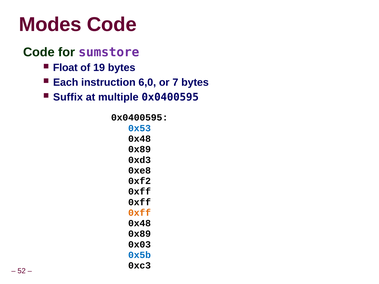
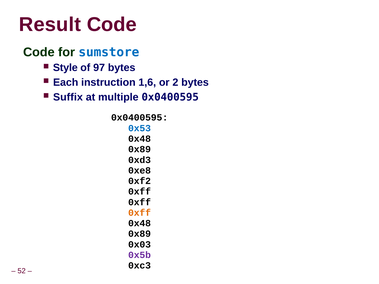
Modes: Modes -> Result (50, 24)
sumstore colour: purple -> blue (109, 52)
Float: Float -> Style (65, 68)
19: 19 -> 97 (99, 68)
6,0: 6,0 -> 1,6 (147, 82)
7: 7 -> 2 (175, 82)
0x5b colour: blue -> purple (140, 255)
